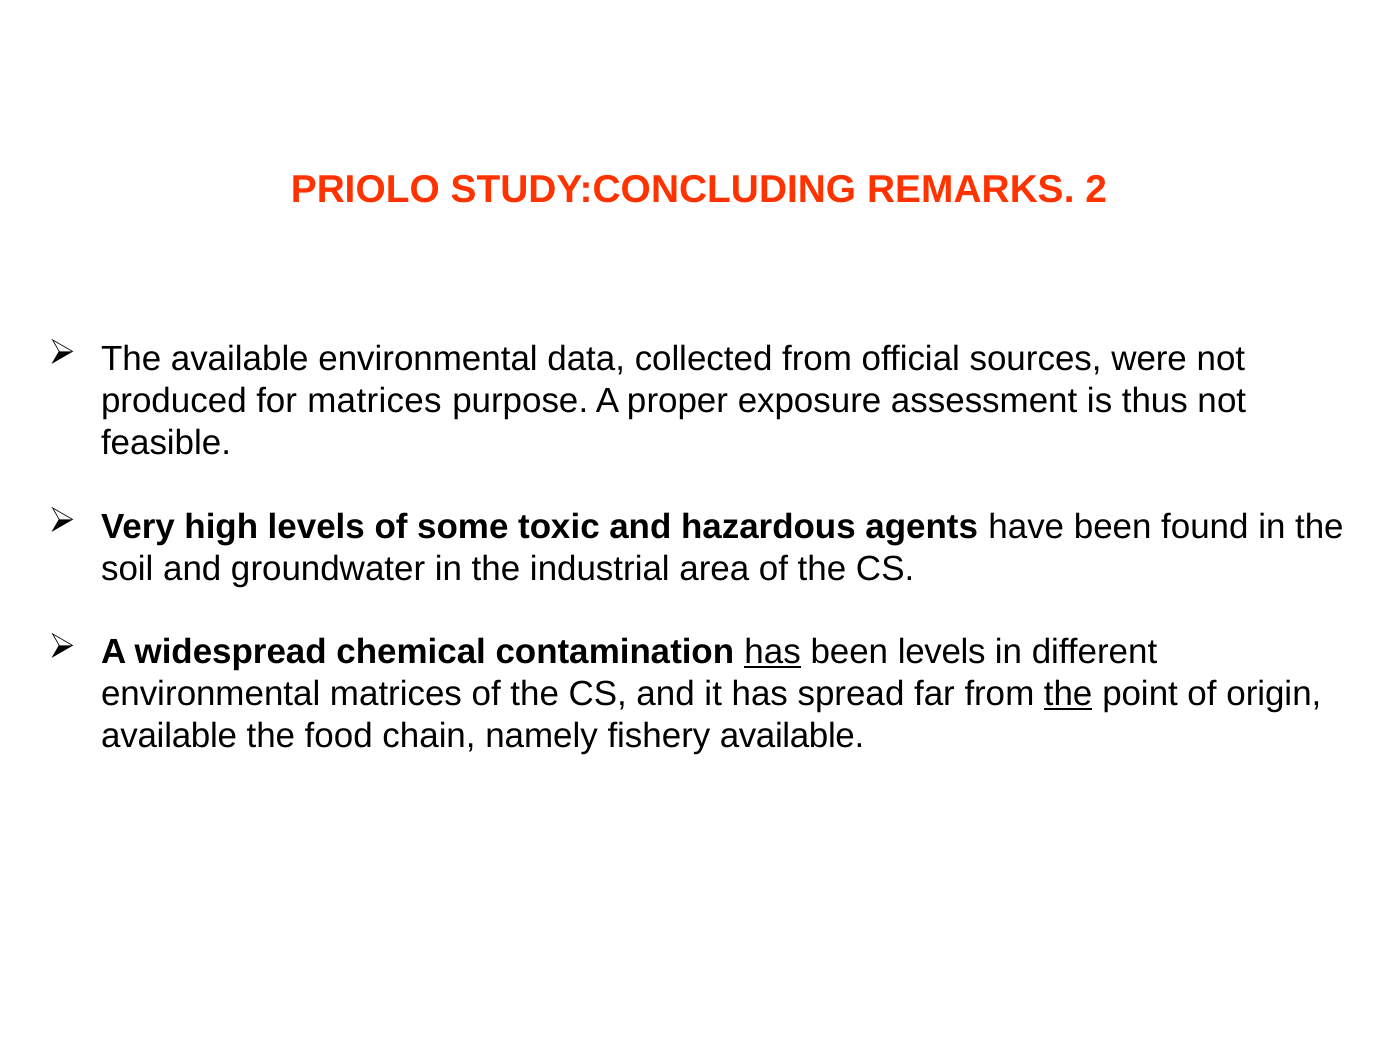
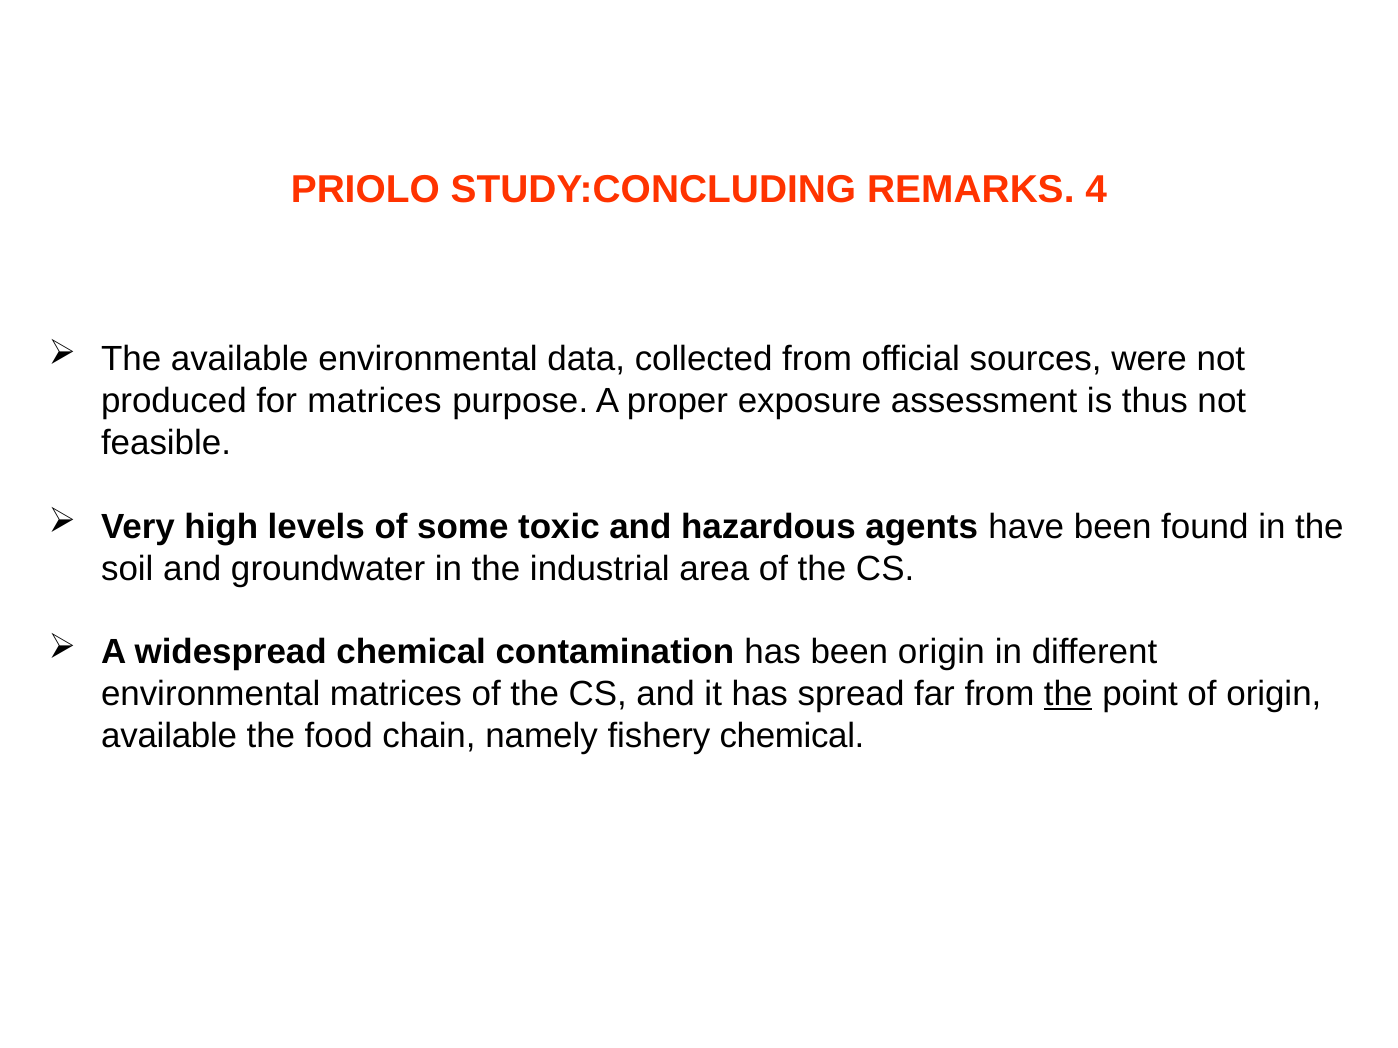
2: 2 -> 4 (1096, 189)
has underline: present -> none (773, 653)
been levels: levels -> origin (941, 653)
fishery available: available -> chemical (792, 737)
